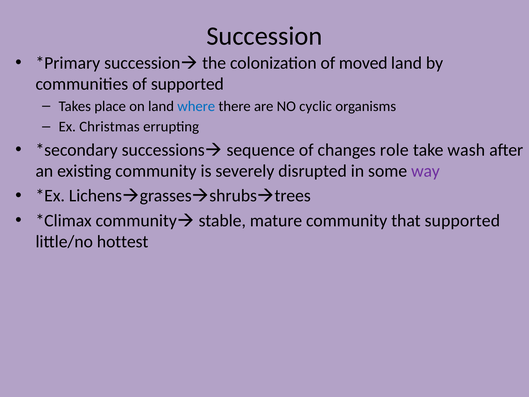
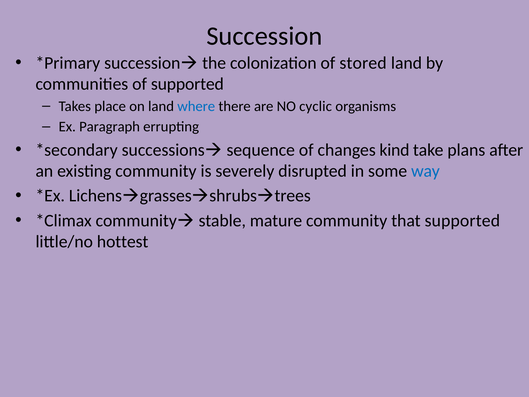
moved: moved -> stored (363, 63)
Christmas: Christmas -> Paragraph (110, 127)
role: role -> kind (394, 150)
wash: wash -> plans (466, 150)
way colour: purple -> blue (425, 171)
